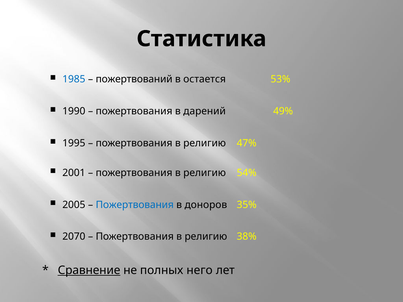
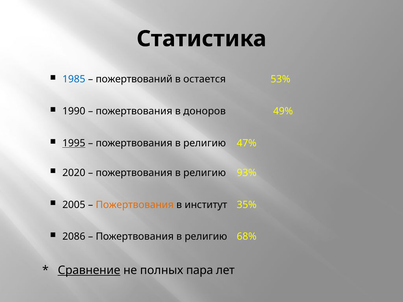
дарений: дарений -> доноров (205, 111)
1995 underline: none -> present (74, 143)
2001: 2001 -> 2020 (74, 173)
54%: 54% -> 93% (247, 173)
Пожертвования colour: blue -> orange (135, 205)
доноров: доноров -> институт (206, 205)
2070: 2070 -> 2086 (74, 237)
38%: 38% -> 68% (247, 237)
него: него -> пара (200, 270)
